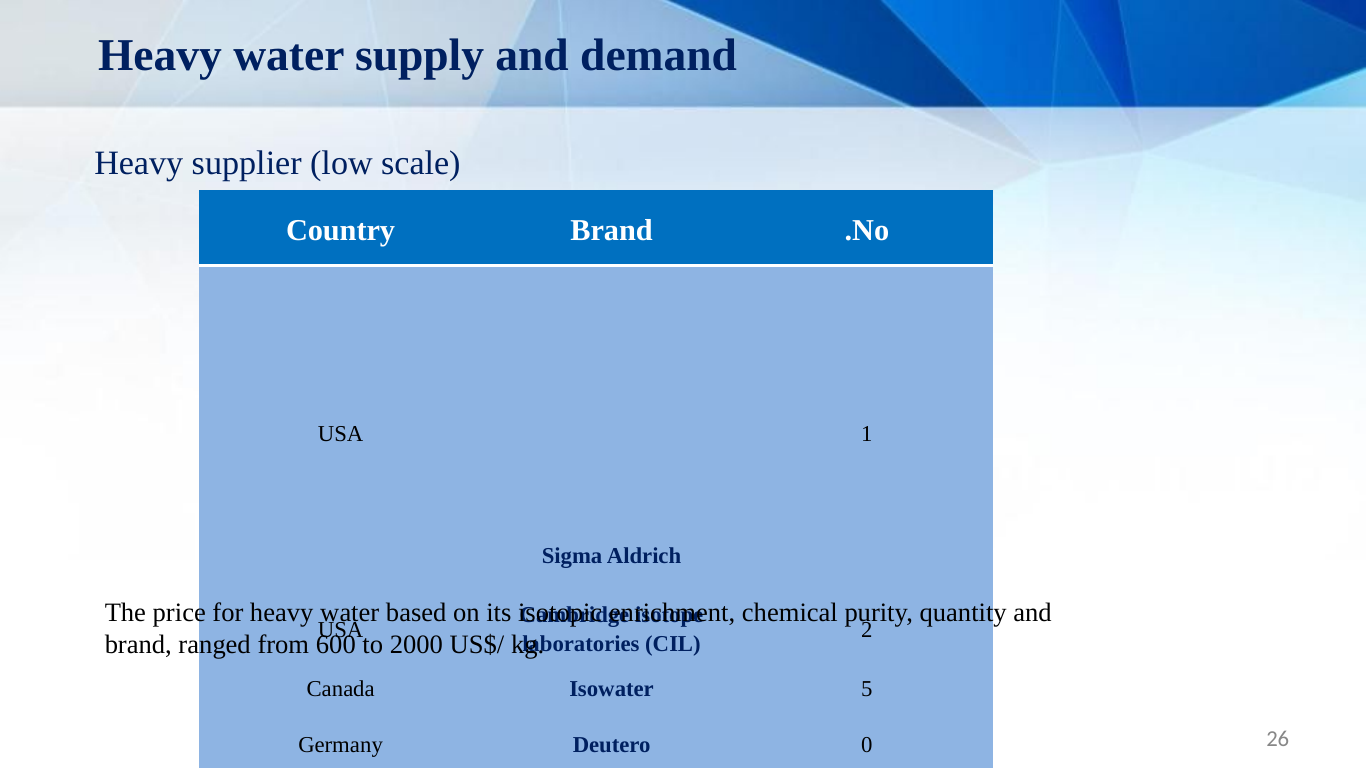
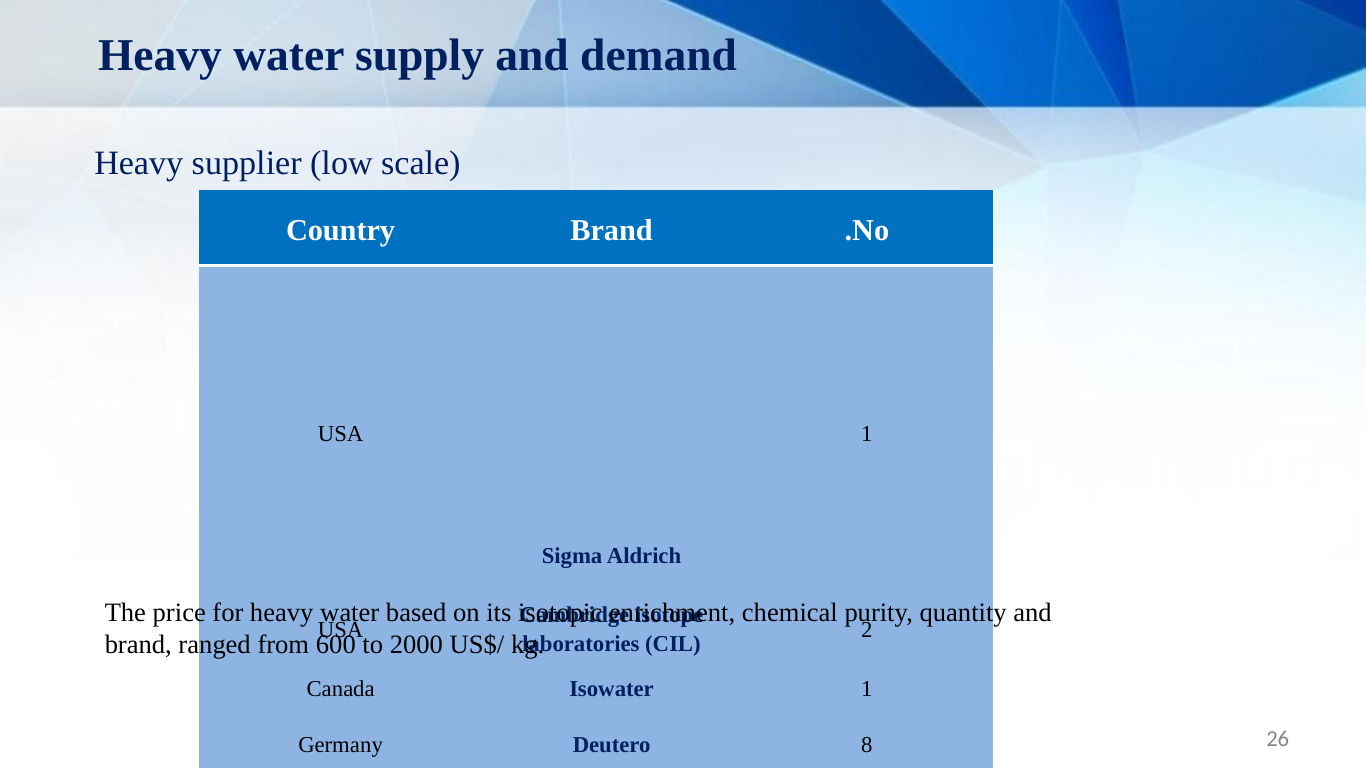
Isowater 5: 5 -> 1 (867, 689)
0: 0 -> 8 (867, 745)
